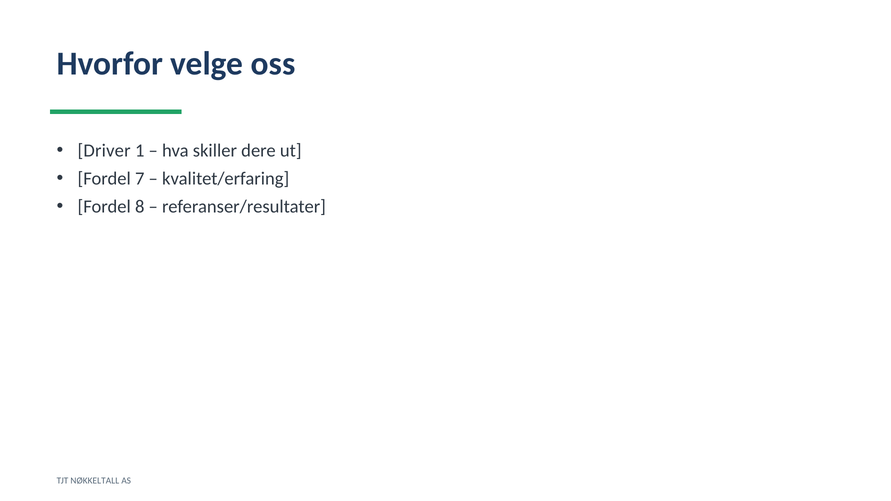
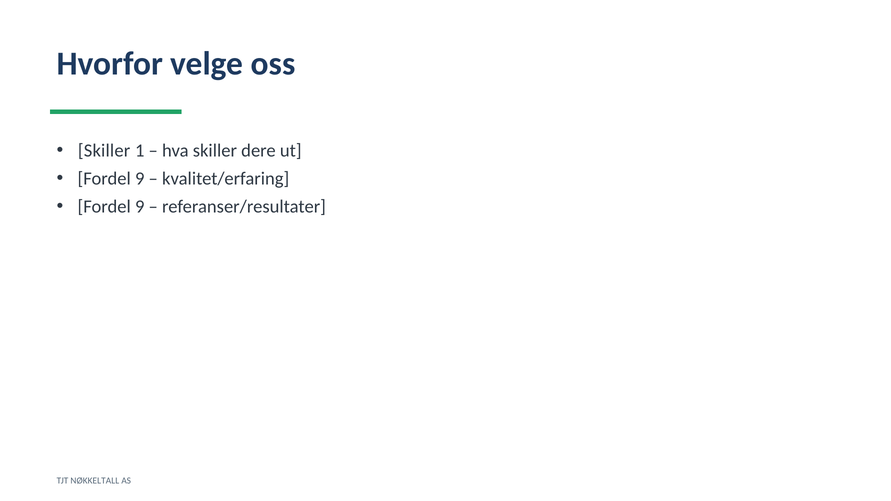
Driver: Driver -> Skiller (104, 151)
7: 7 -> 9 (140, 179)
8: 8 -> 9 (140, 207)
